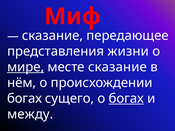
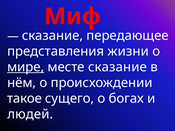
богах: богах -> такое (24, 99)
богах underline: present -> none (126, 99)
между: между -> людей (30, 114)
